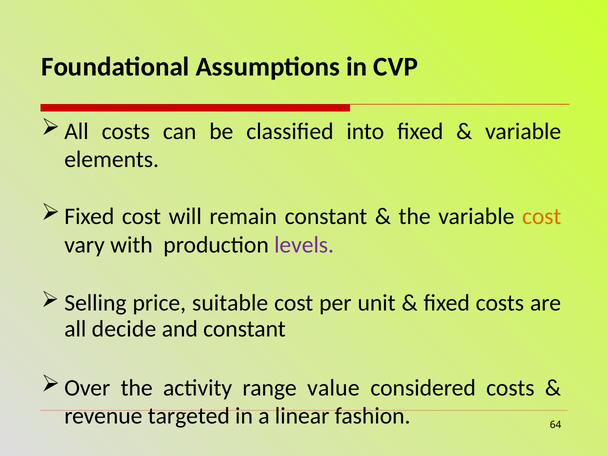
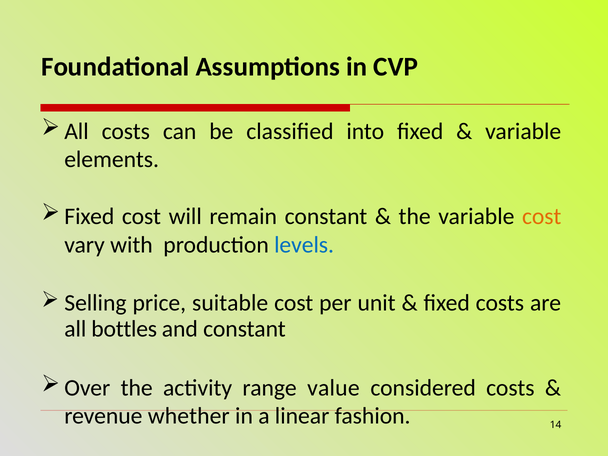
levels colour: purple -> blue (304, 245)
decide: decide -> bottles (124, 329)
targeted: targeted -> whether (189, 416)
64: 64 -> 14 (556, 425)
